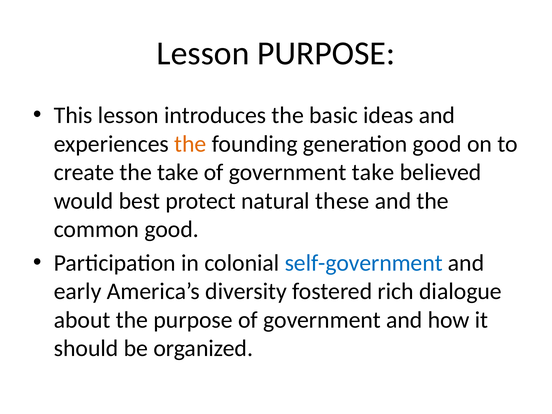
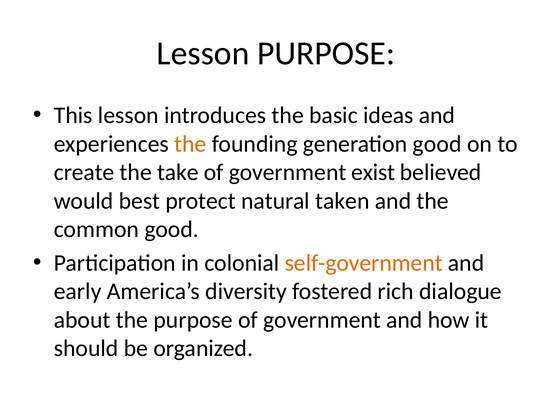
government take: take -> exist (373, 172)
these: these -> taken (342, 201)
self-government colour: blue -> orange (364, 263)
